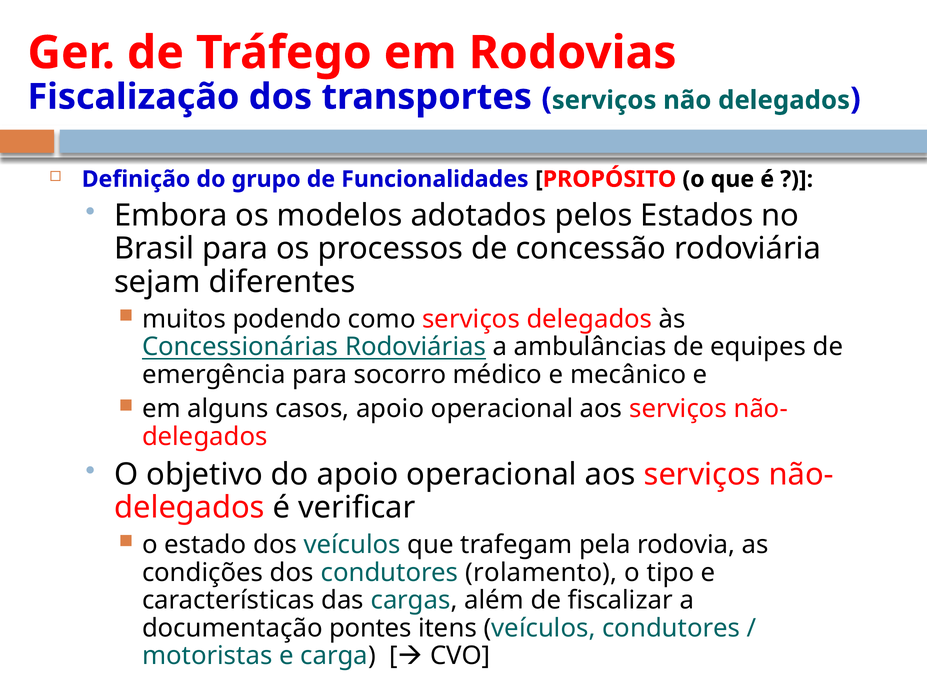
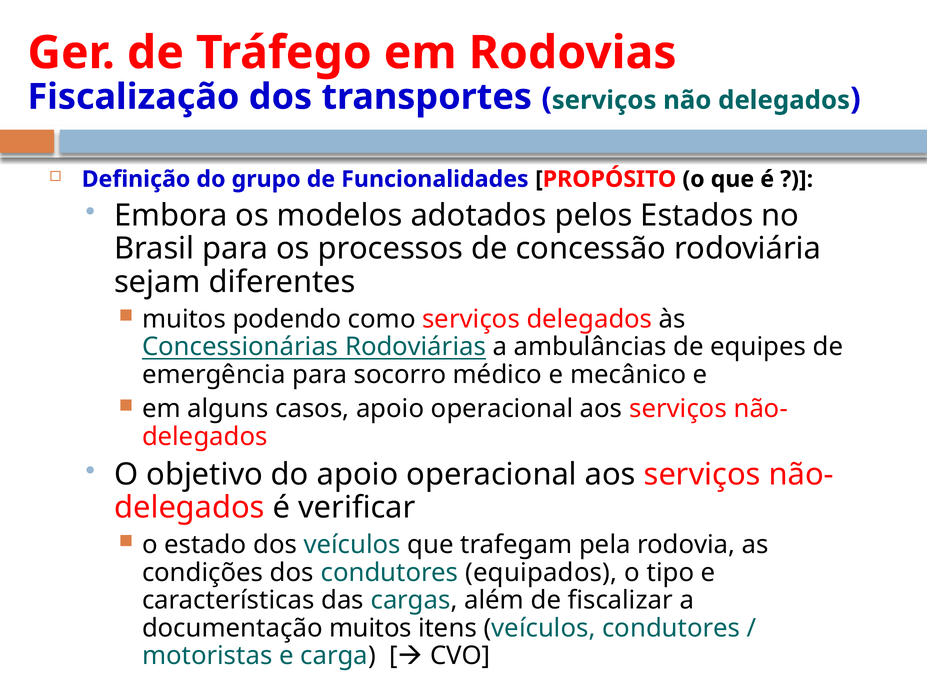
rolamento: rolamento -> equipados (541, 573)
documentação pontes: pontes -> muitos (370, 628)
